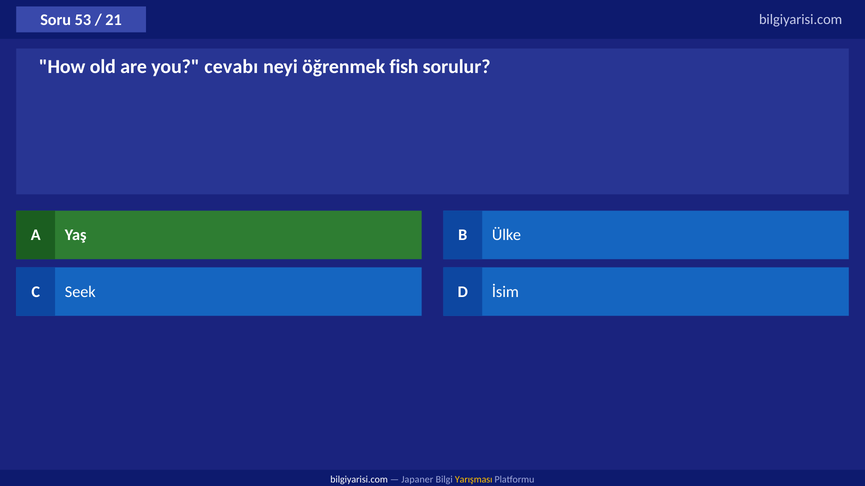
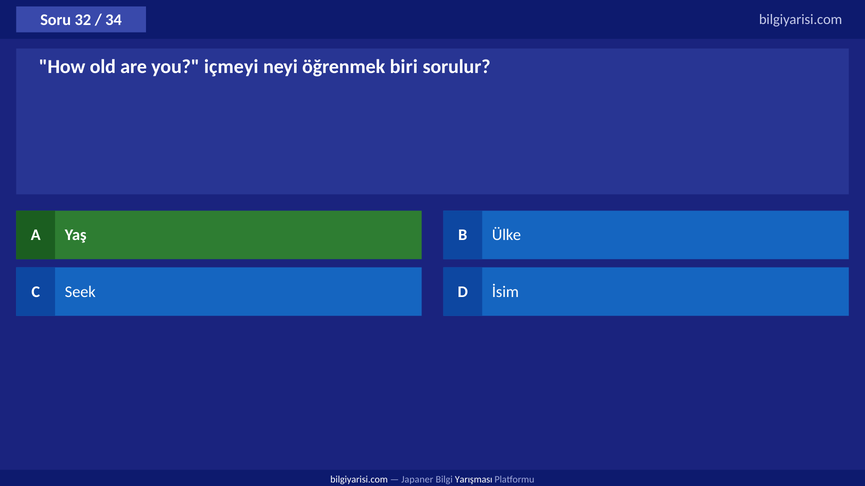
53: 53 -> 32 (83, 20)
21: 21 -> 34 (114, 20)
cevabı: cevabı -> içmeyi (231, 67)
fish: fish -> biri (404, 67)
Yarışması colour: yellow -> white (474, 480)
